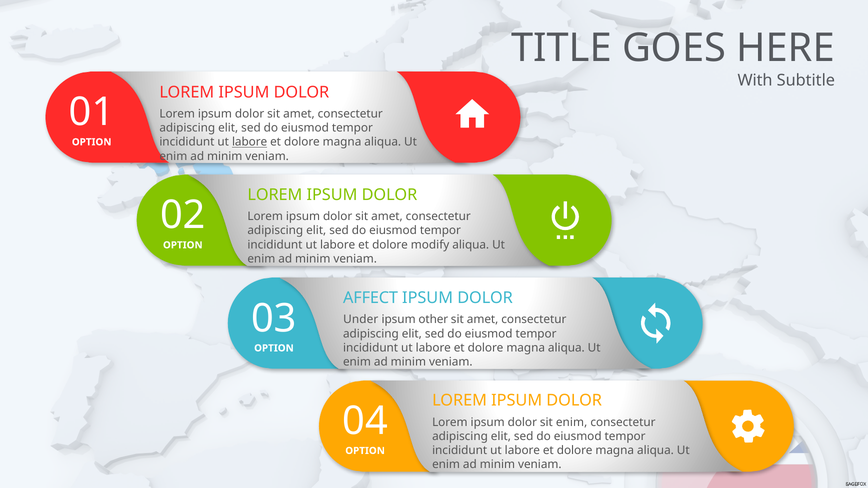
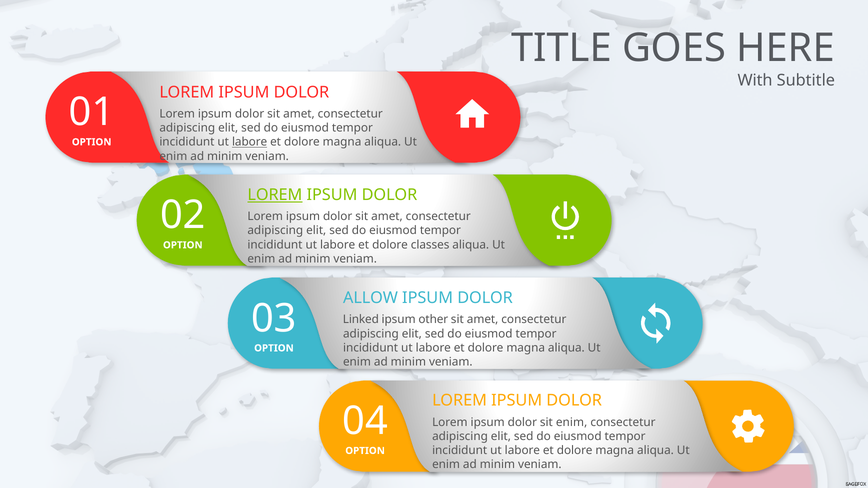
LOREM underline: none -> present (275, 195)
modify: modify -> classes (430, 245)
AFFECT: AFFECT -> ALLOW (371, 298)
Under: Under -> Linked (361, 320)
